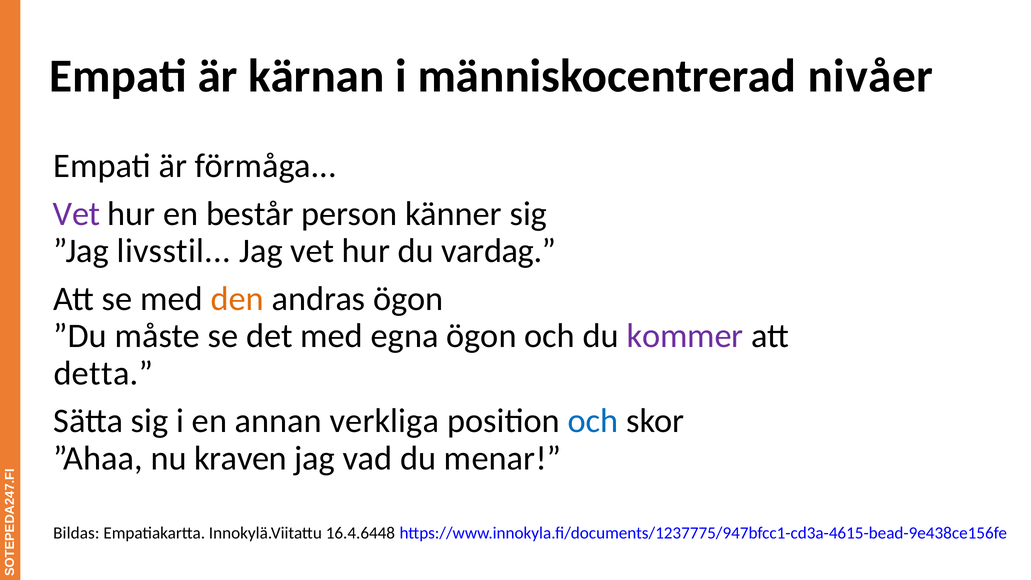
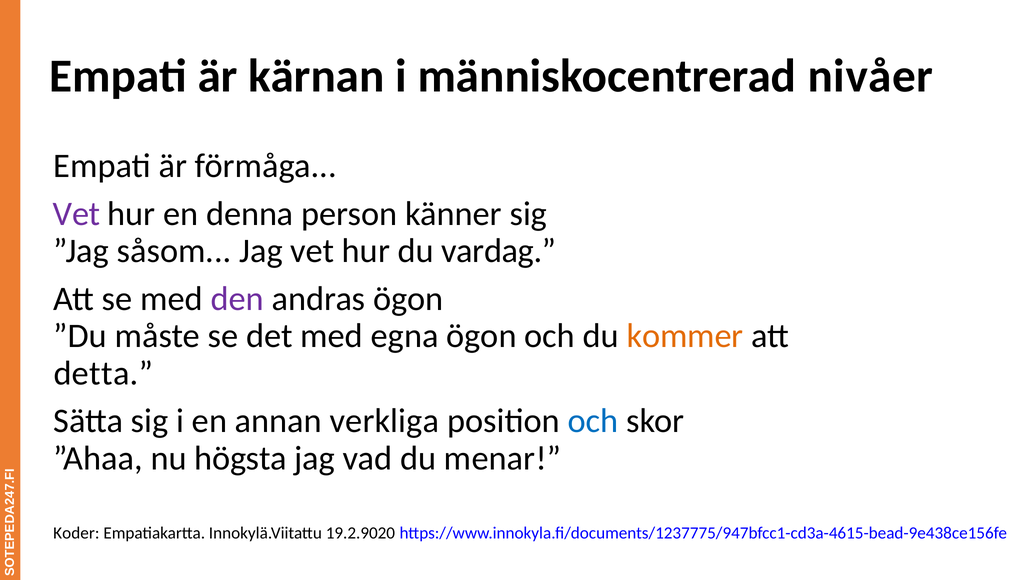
består: består -> denna (250, 214)
livsstil: livsstil -> såsom (174, 251)
den colour: orange -> purple (237, 299)
kommer colour: purple -> orange (685, 336)
kraven: kraven -> högsta (241, 458)
Bildas: Bildas -> Koder (76, 533)
16.4.6448: 16.4.6448 -> 19.2.9020 (360, 533)
